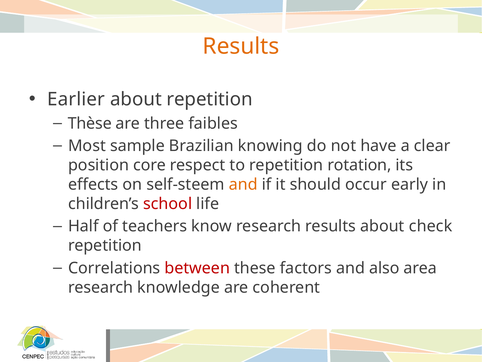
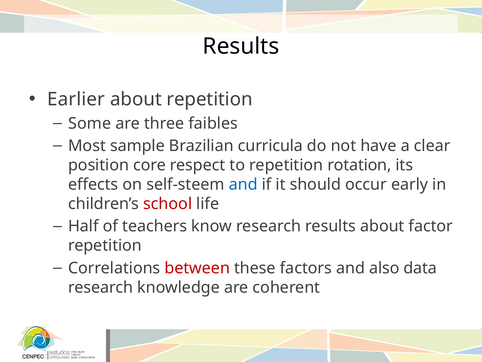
Results colour: orange -> black (241, 46)
Thèse: Thèse -> Some (90, 123)
knowing: knowing -> curricula (270, 146)
and colour: orange -> blue (243, 184)
check: check -> factor (431, 226)
area: area -> data (420, 268)
